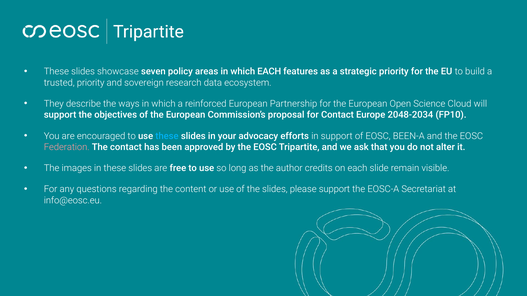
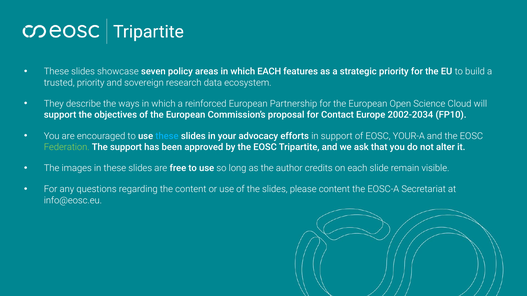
2048-2034: 2048-2034 -> 2002-2034 (410, 115)
BEEN-A: BEEN-A -> YOUR-A (409, 136)
Federation colour: pink -> light green (67, 147)
The contact: contact -> support (126, 147)
please support: support -> content (334, 190)
